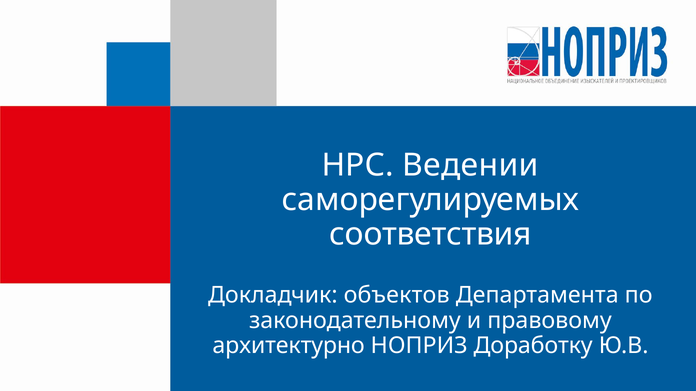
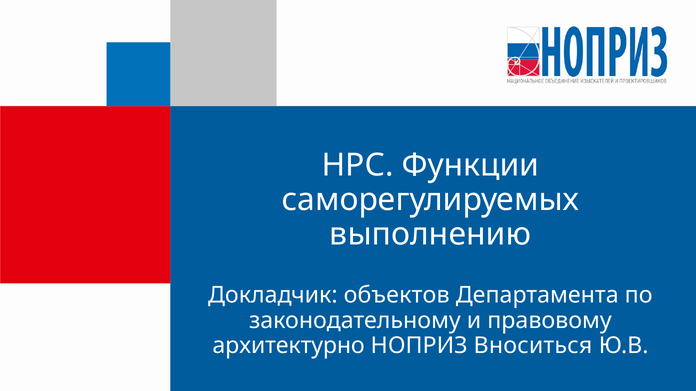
Ведении: Ведении -> Функции (471, 166)
соответствия: соответствия -> выполнению (430, 235)
Доработку: Доработку -> Вноситься (533, 346)
